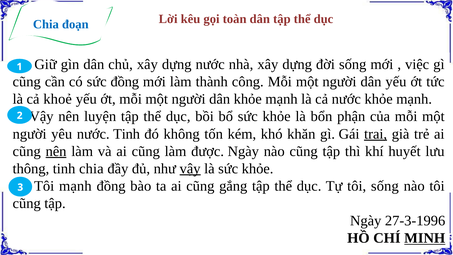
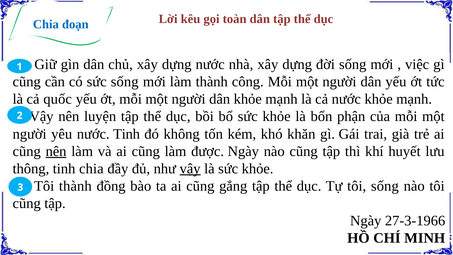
sức đồng: đồng -> sống (125, 82)
khoẻ: khoẻ -> quốc (58, 99)
trai underline: present -> none (376, 134)
Tôi mạnh: mạnh -> thành (75, 186)
27-3-1996: 27-3-1996 -> 27-3-1966 (415, 221)
MINH underline: present -> none (425, 238)
